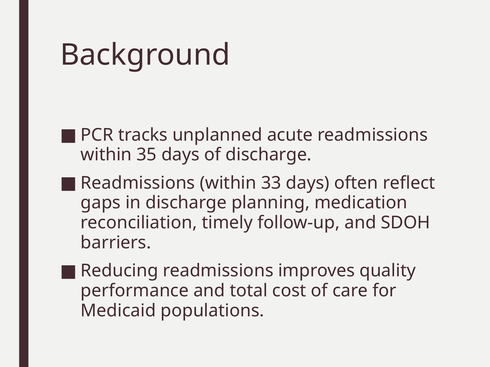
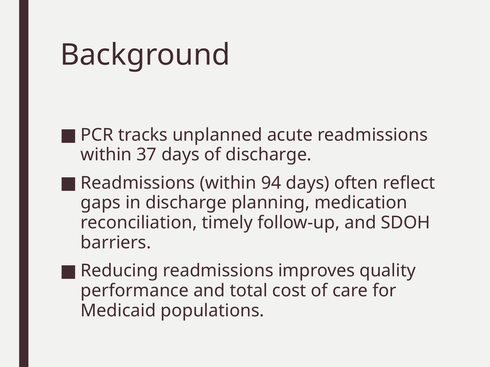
35: 35 -> 37 (147, 155)
33: 33 -> 94 (271, 183)
